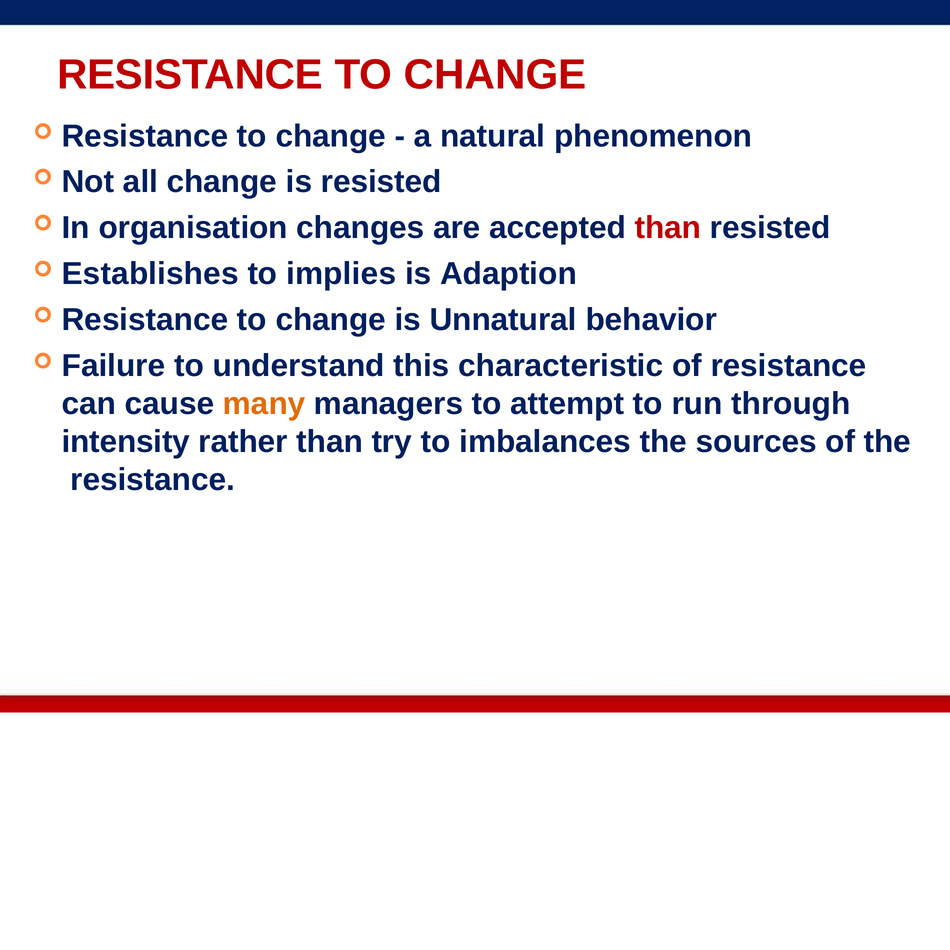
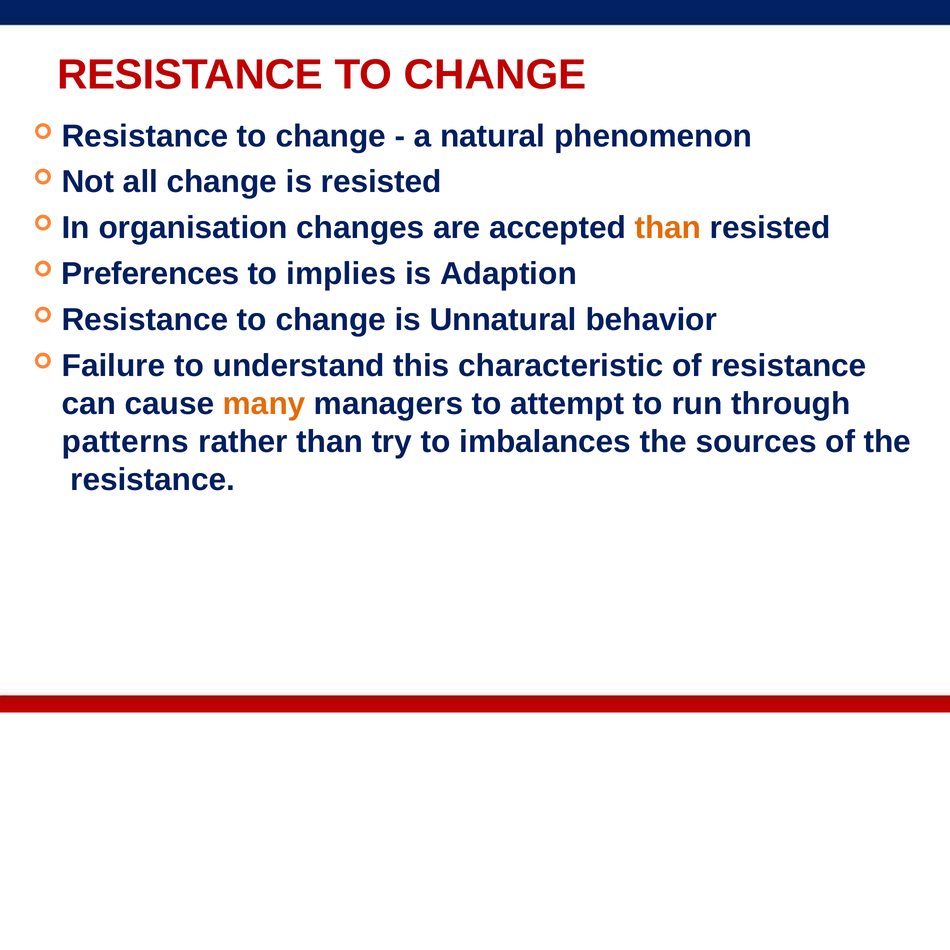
than colour: red -> orange (668, 228)
Establishes: Establishes -> Preferences (150, 274)
intensity: intensity -> patterns (126, 442)
